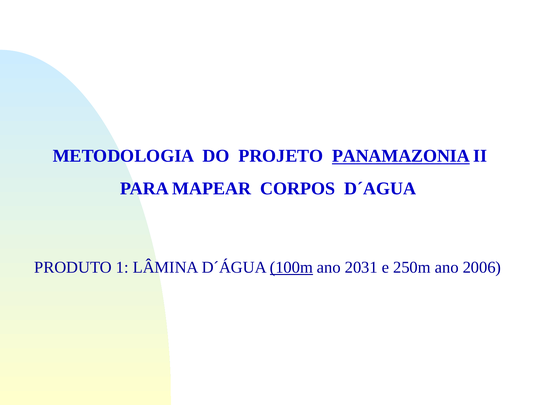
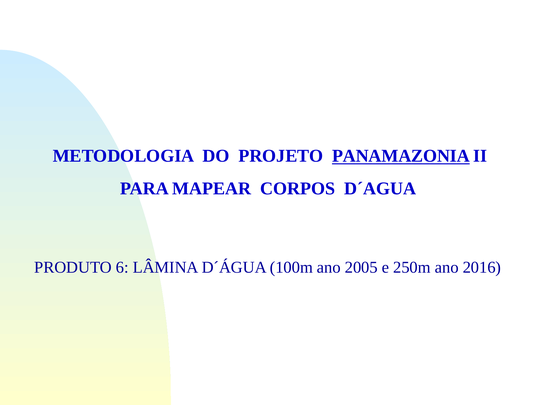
1: 1 -> 6 (122, 267)
100m underline: present -> none (291, 267)
2031: 2031 -> 2005 (361, 267)
2006: 2006 -> 2016 (482, 267)
